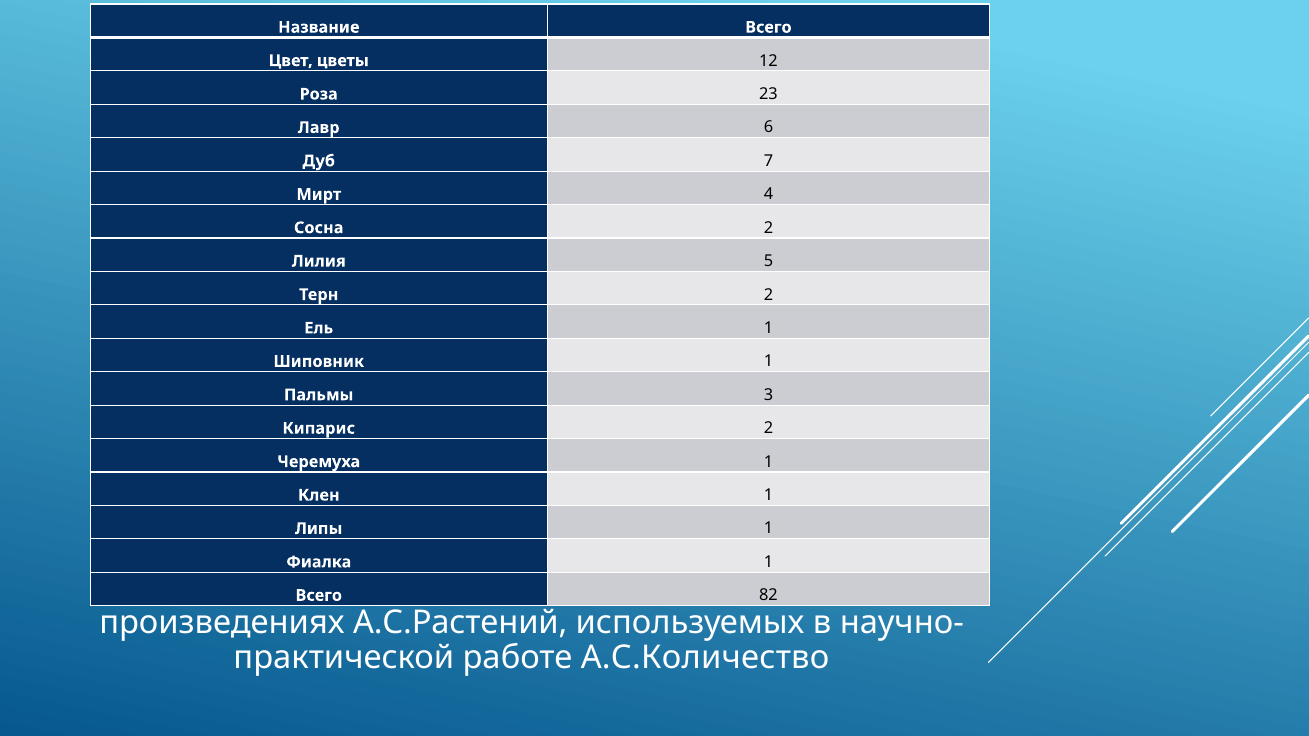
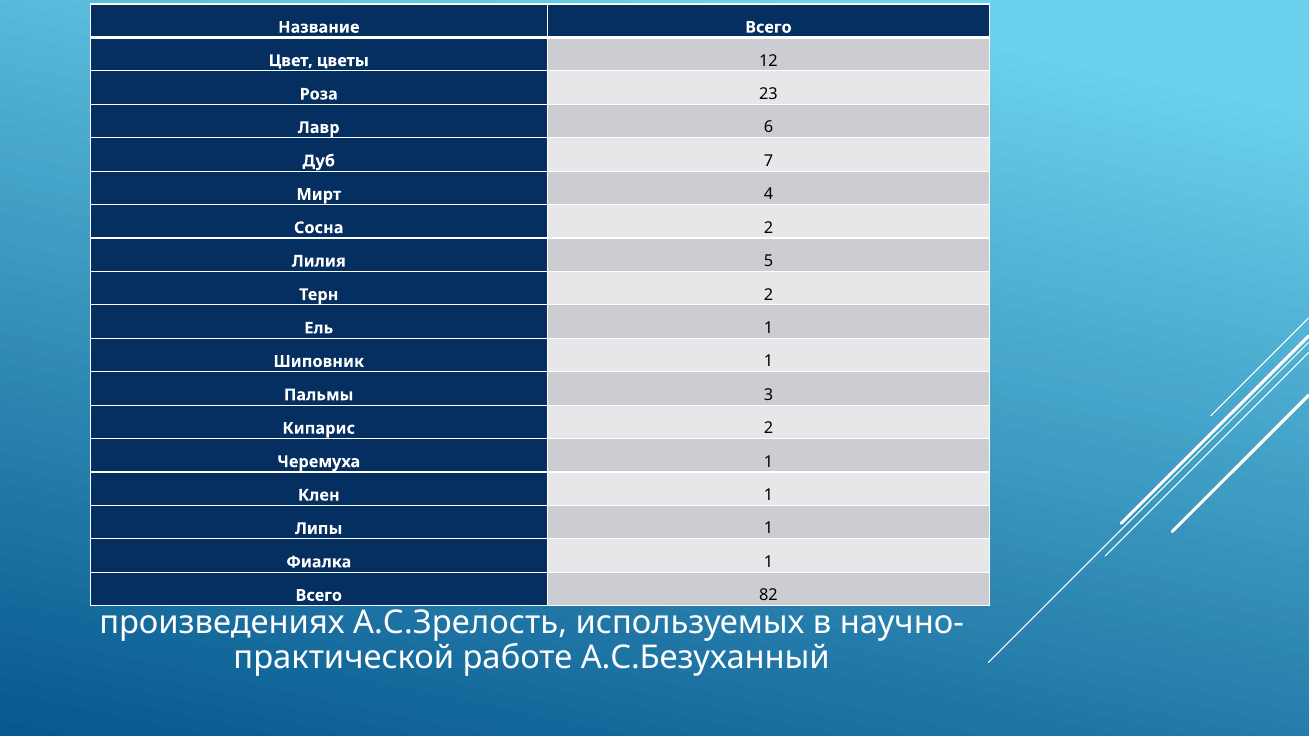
А.С.Растений: А.С.Растений -> А.С.Зрелость (460, 623)
А.С.Количество: А.С.Количество -> А.С.Безуханный (705, 658)
